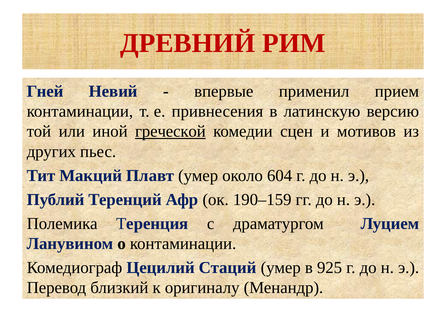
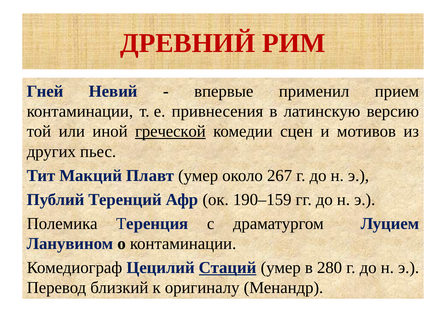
604: 604 -> 267 (280, 176)
Стаций underline: none -> present (228, 268)
925: 925 -> 280 (330, 268)
